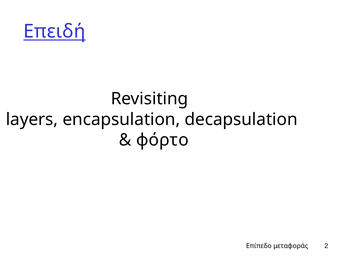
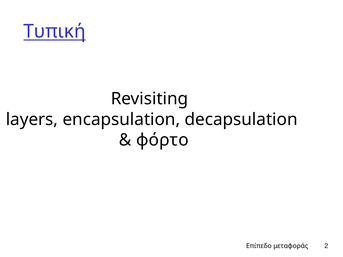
Επειδή: Επειδή -> Τυπική (55, 31)
